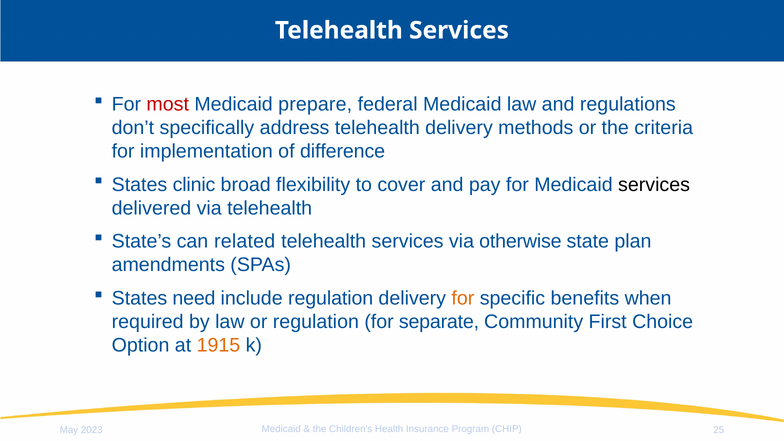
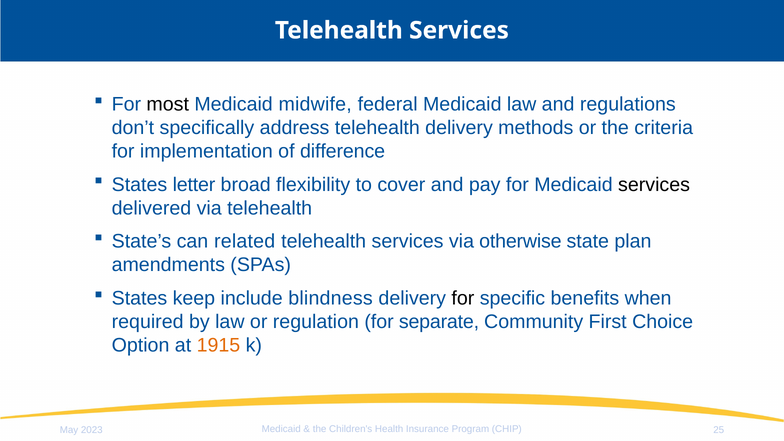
most colour: red -> black (168, 104)
prepare: prepare -> midwife (315, 104)
clinic: clinic -> letter (194, 185)
need: need -> keep (194, 298)
include regulation: regulation -> blindness (331, 298)
for colour: orange -> black (463, 298)
